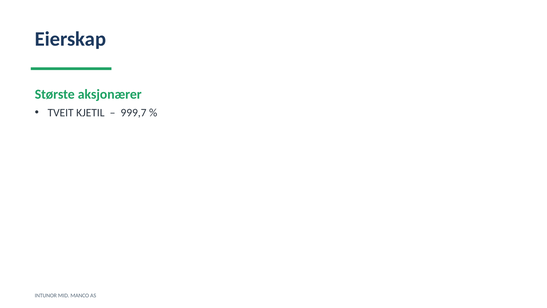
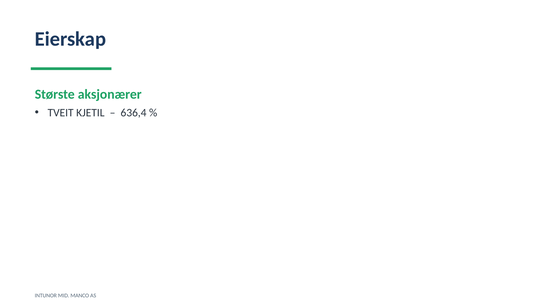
999,7: 999,7 -> 636,4 (134, 112)
